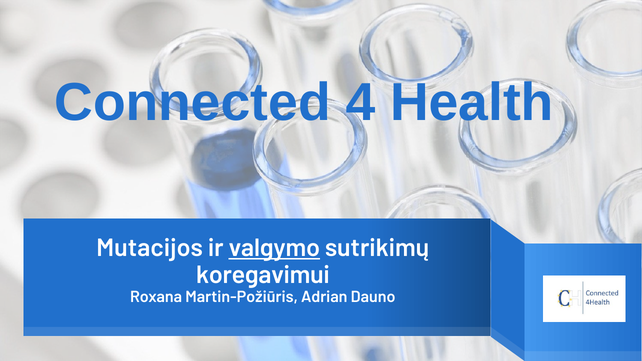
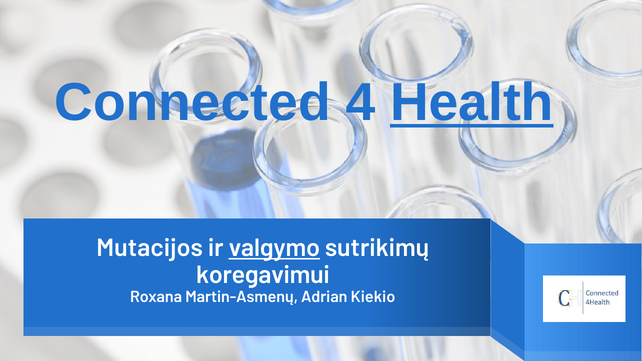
Health underline: none -> present (472, 103)
Martin-Požiūris: Martin-Požiūris -> Martin-Asmenų (242, 297)
Dauno: Dauno -> Kiekio (373, 297)
